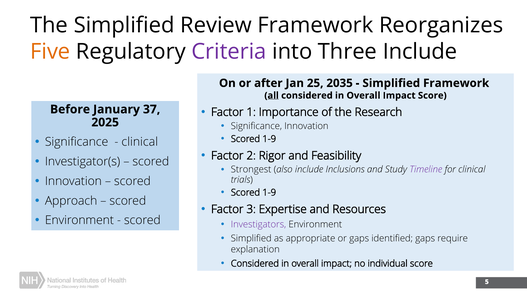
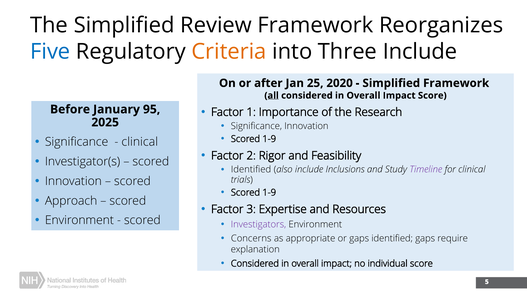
Five colour: orange -> blue (50, 52)
Criteria colour: purple -> orange (229, 52)
2035: 2035 -> 2020 (340, 83)
37: 37 -> 95 (152, 110)
Strongest: Strongest -> Identified (251, 170)
Simplified: Simplified -> Concerns (251, 239)
